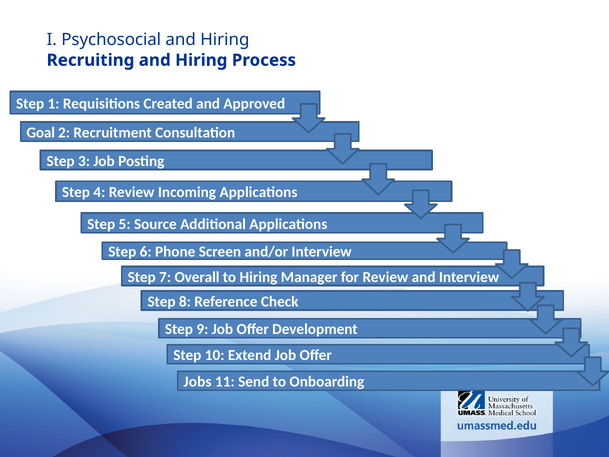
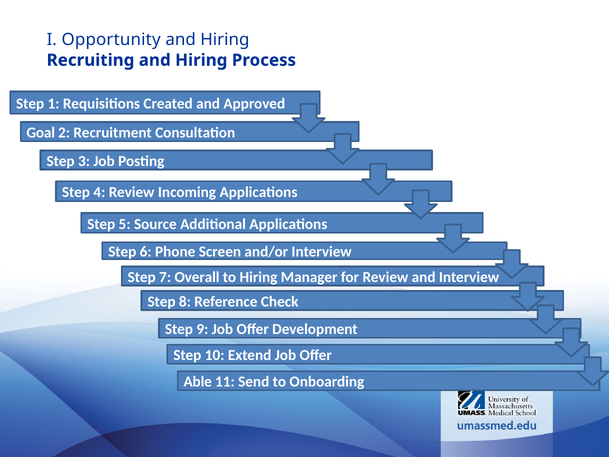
Psychosocial: Psychosocial -> Opportunity (111, 40)
Jobs: Jobs -> Able (198, 382)
